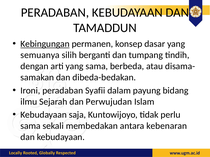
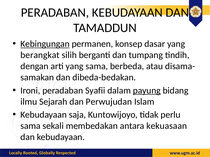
semuanya: semuanya -> berangkat (40, 55)
payung underline: none -> present (147, 91)
kebenaran: kebenaran -> kekuasaan (167, 126)
